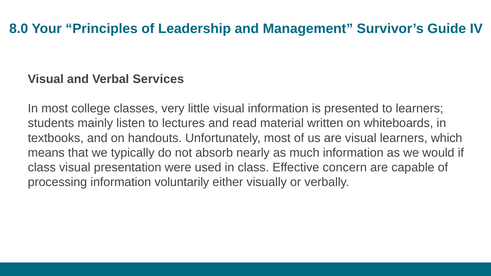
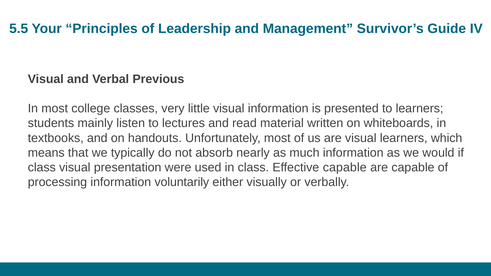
8.0: 8.0 -> 5.5 (19, 29)
Services: Services -> Previous (158, 79)
Effective concern: concern -> capable (345, 168)
